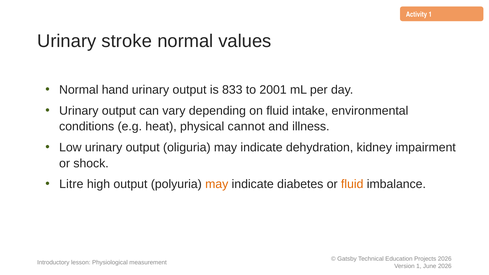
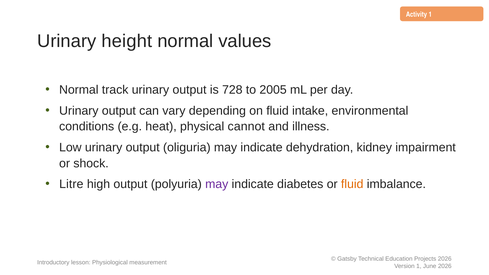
stroke: stroke -> height (127, 41)
hand: hand -> track (115, 90)
833: 833 -> 728 (232, 90)
2001: 2001 -> 2005 (273, 90)
may colour: orange -> purple (217, 184)
